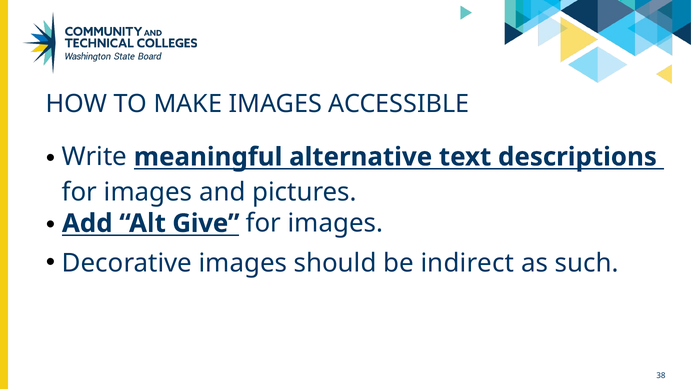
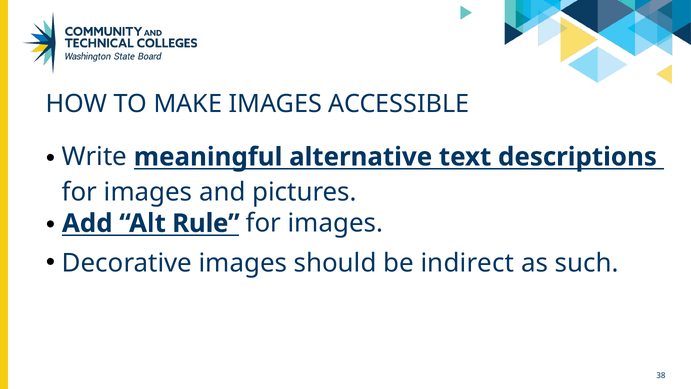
Give: Give -> Rule (206, 223)
